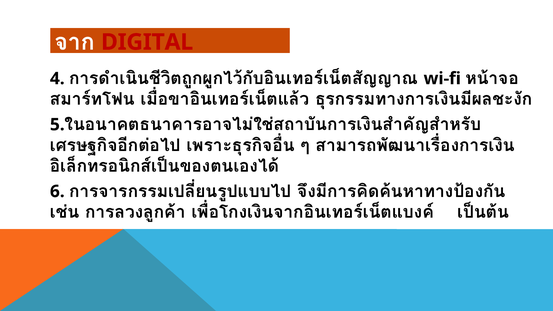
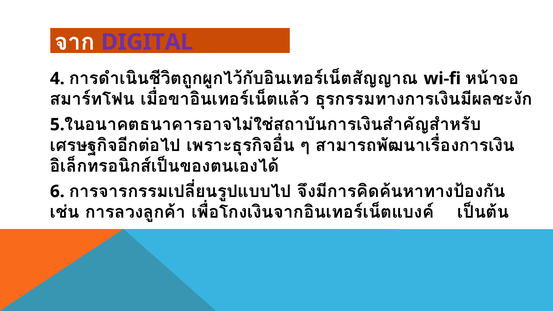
DIGITAL colour: red -> purple (147, 42)
